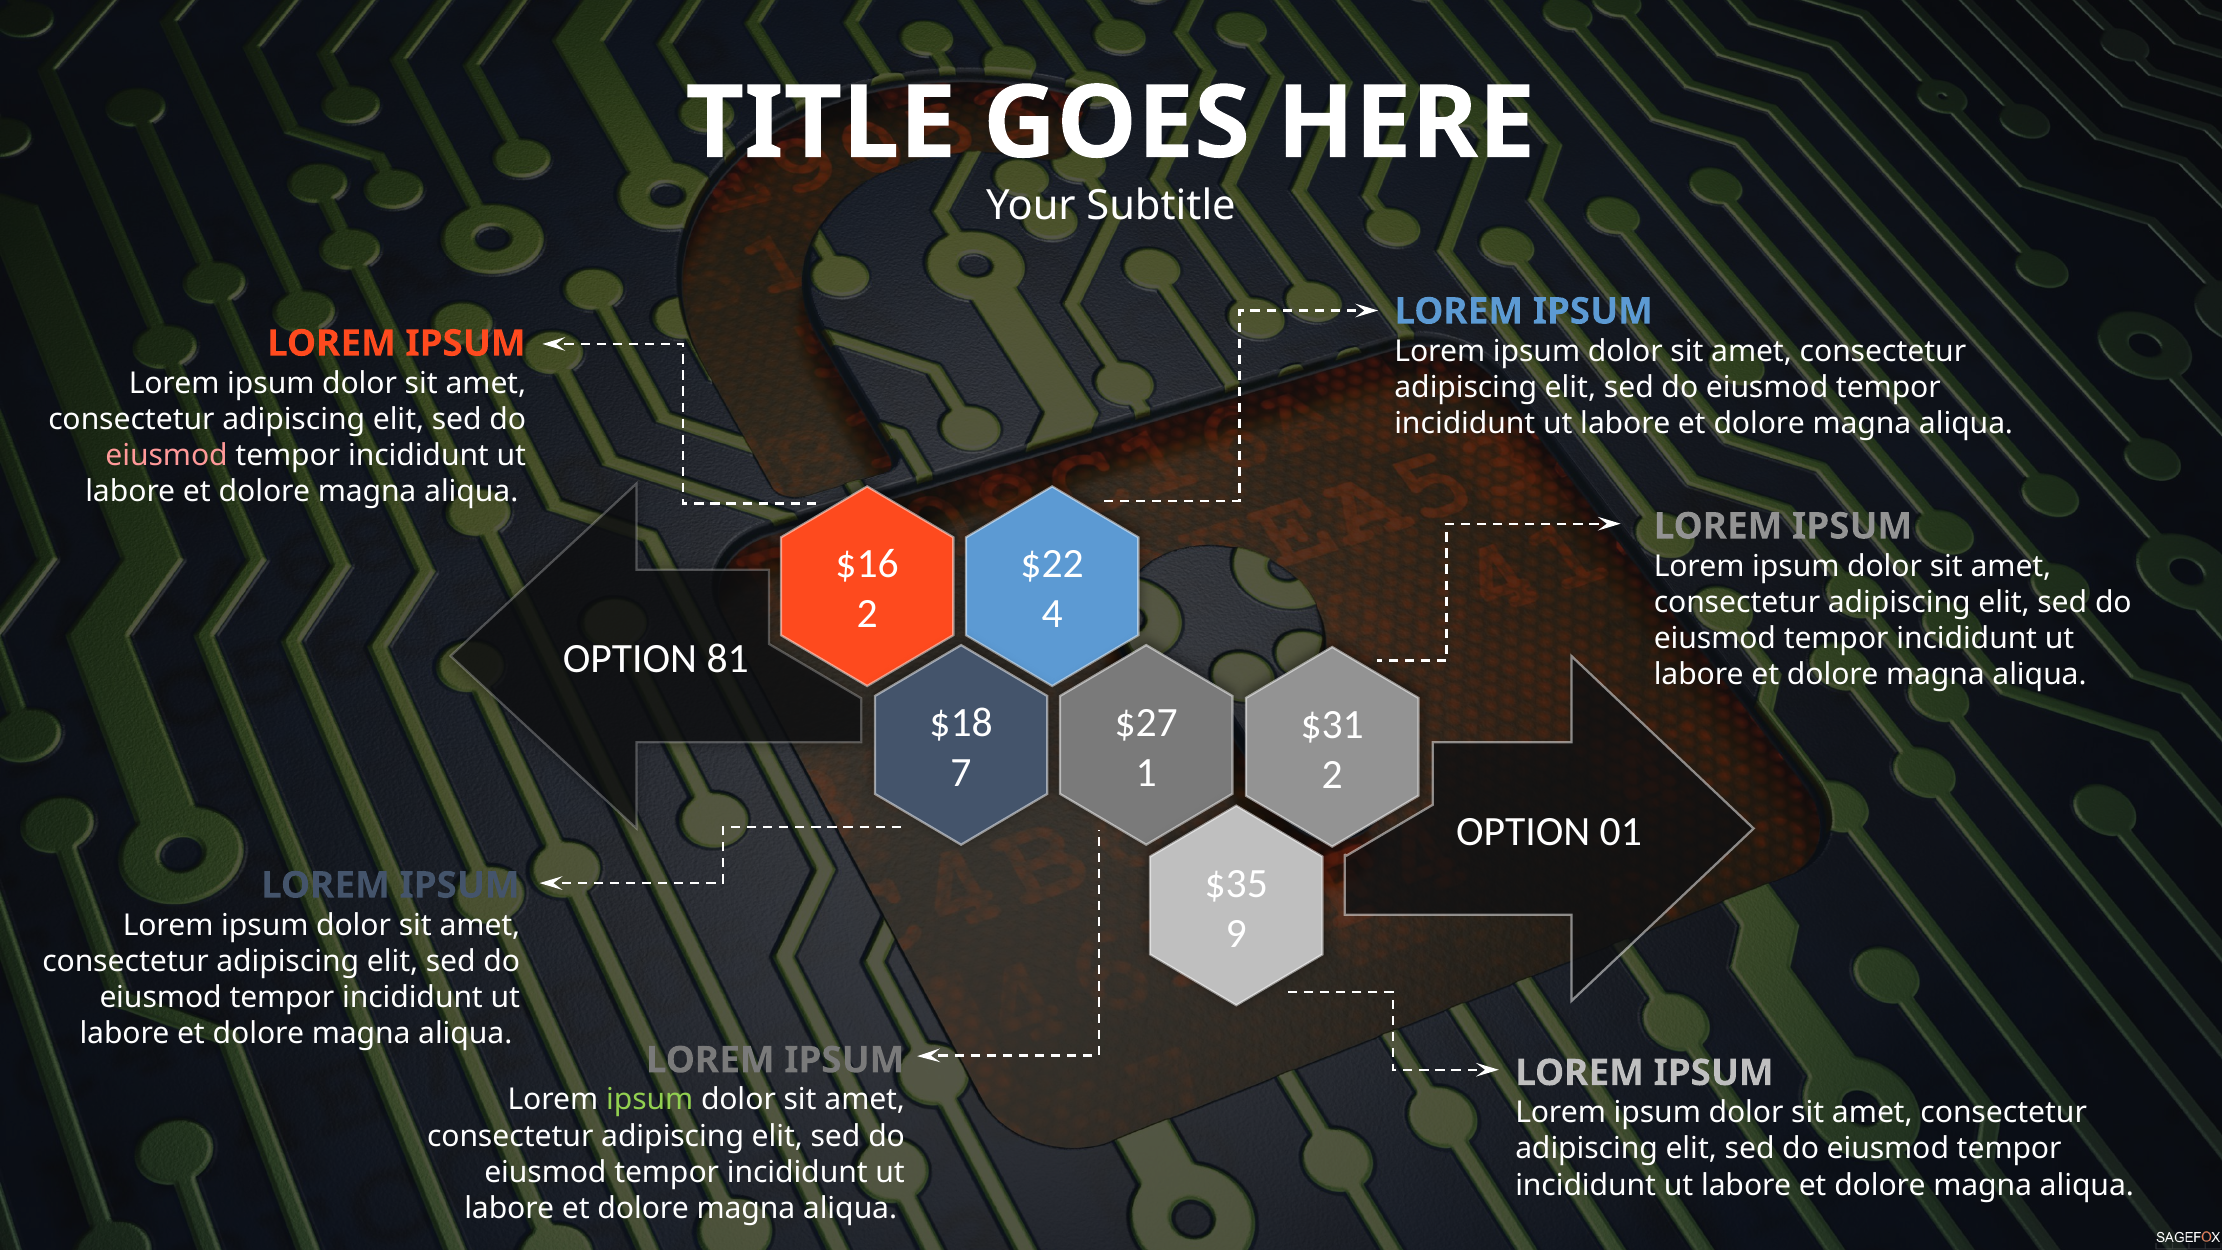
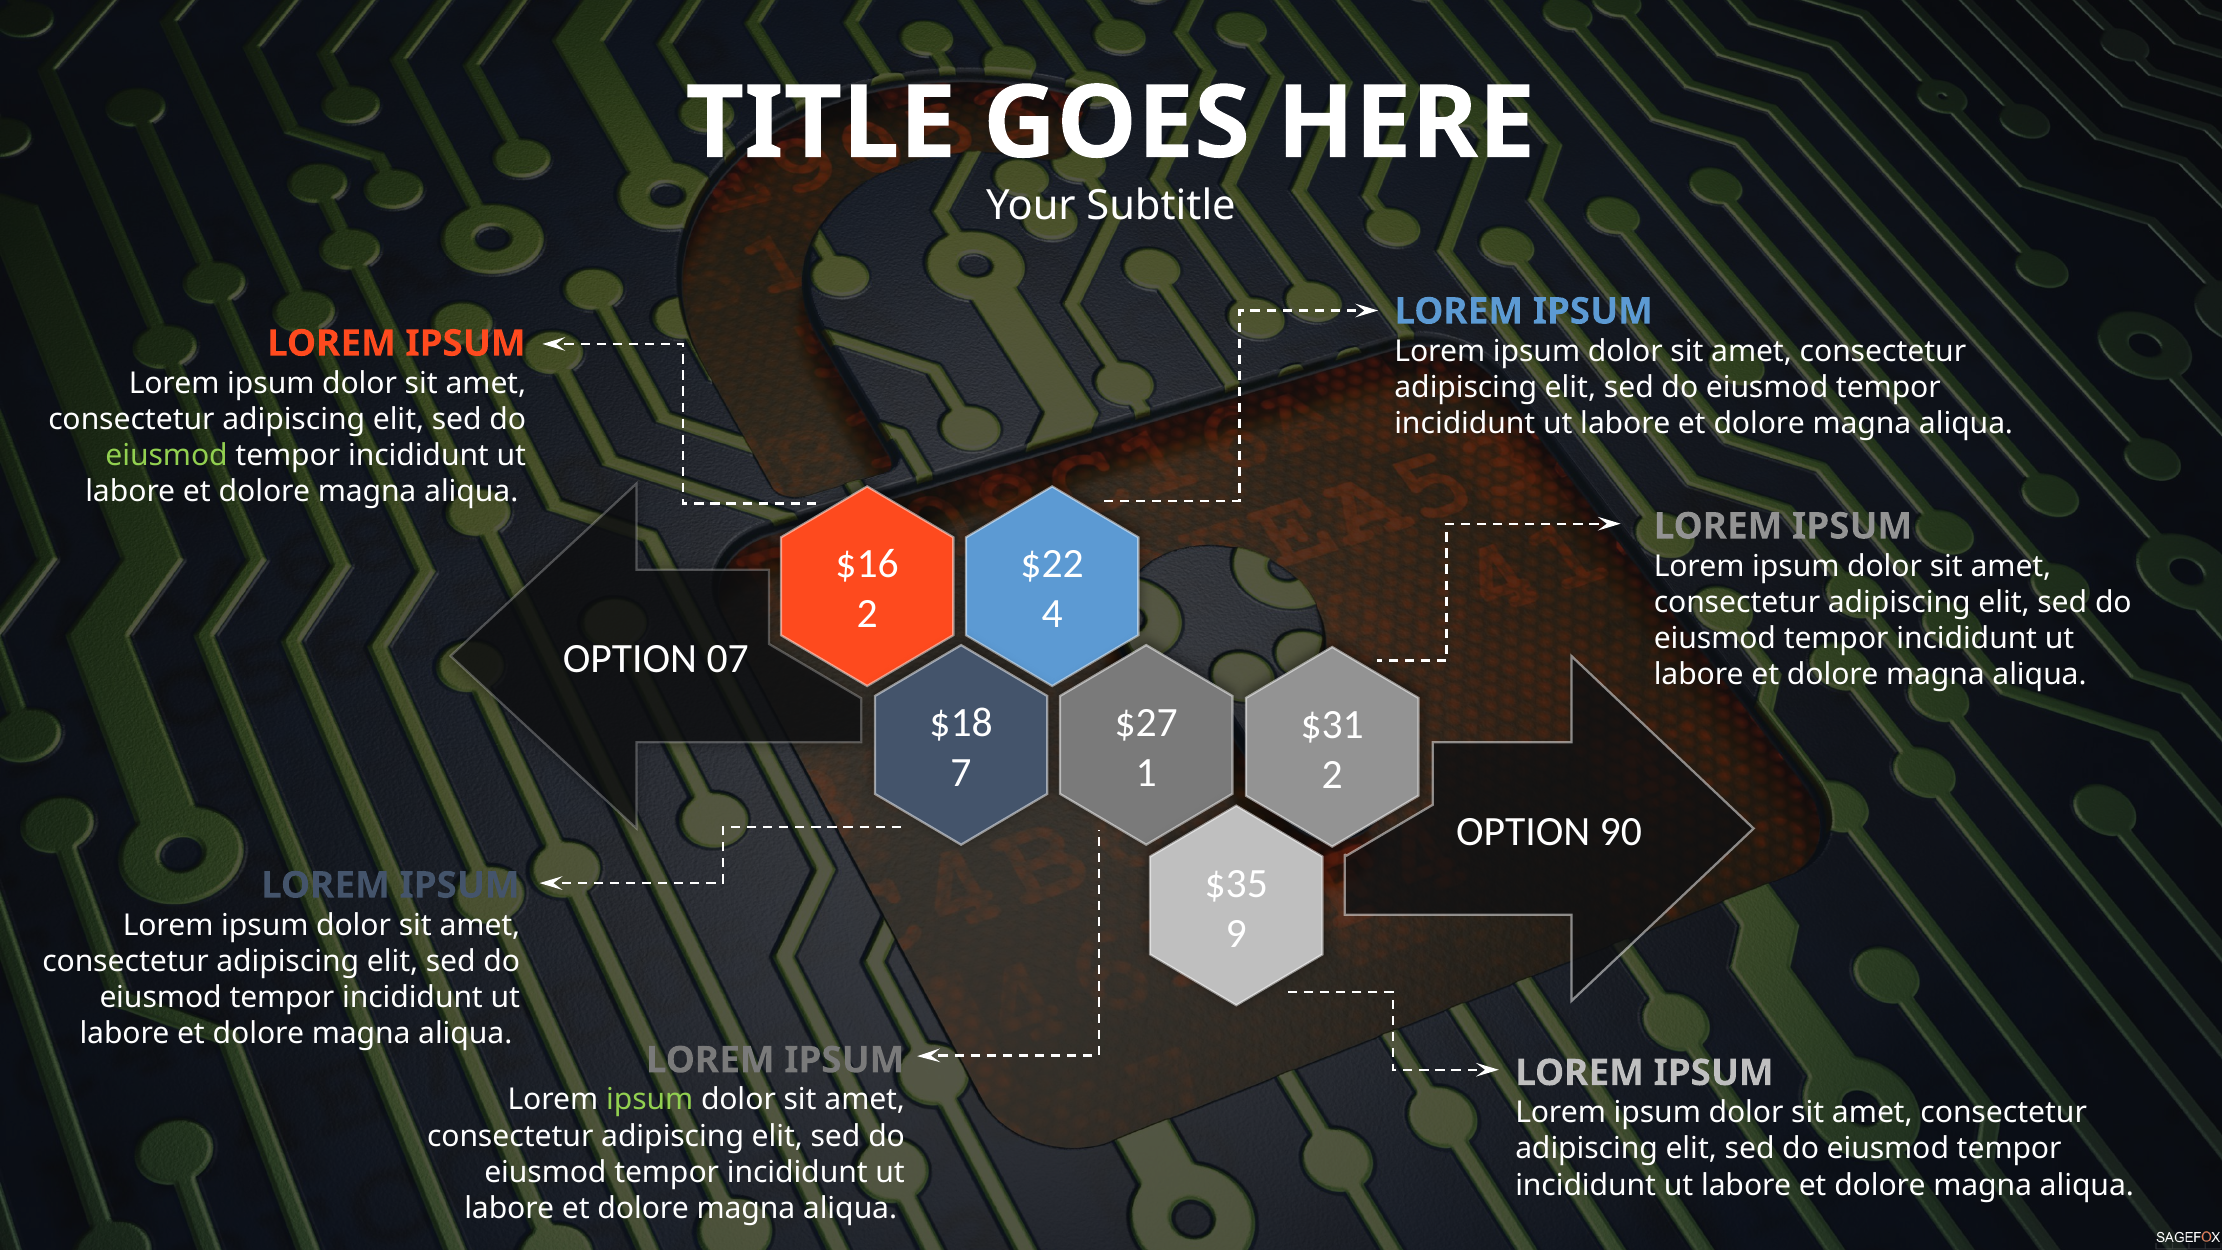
eiusmod colour: pink -> light green (167, 456)
81: 81 -> 07 (728, 659)
01: 01 -> 90 (1621, 831)
